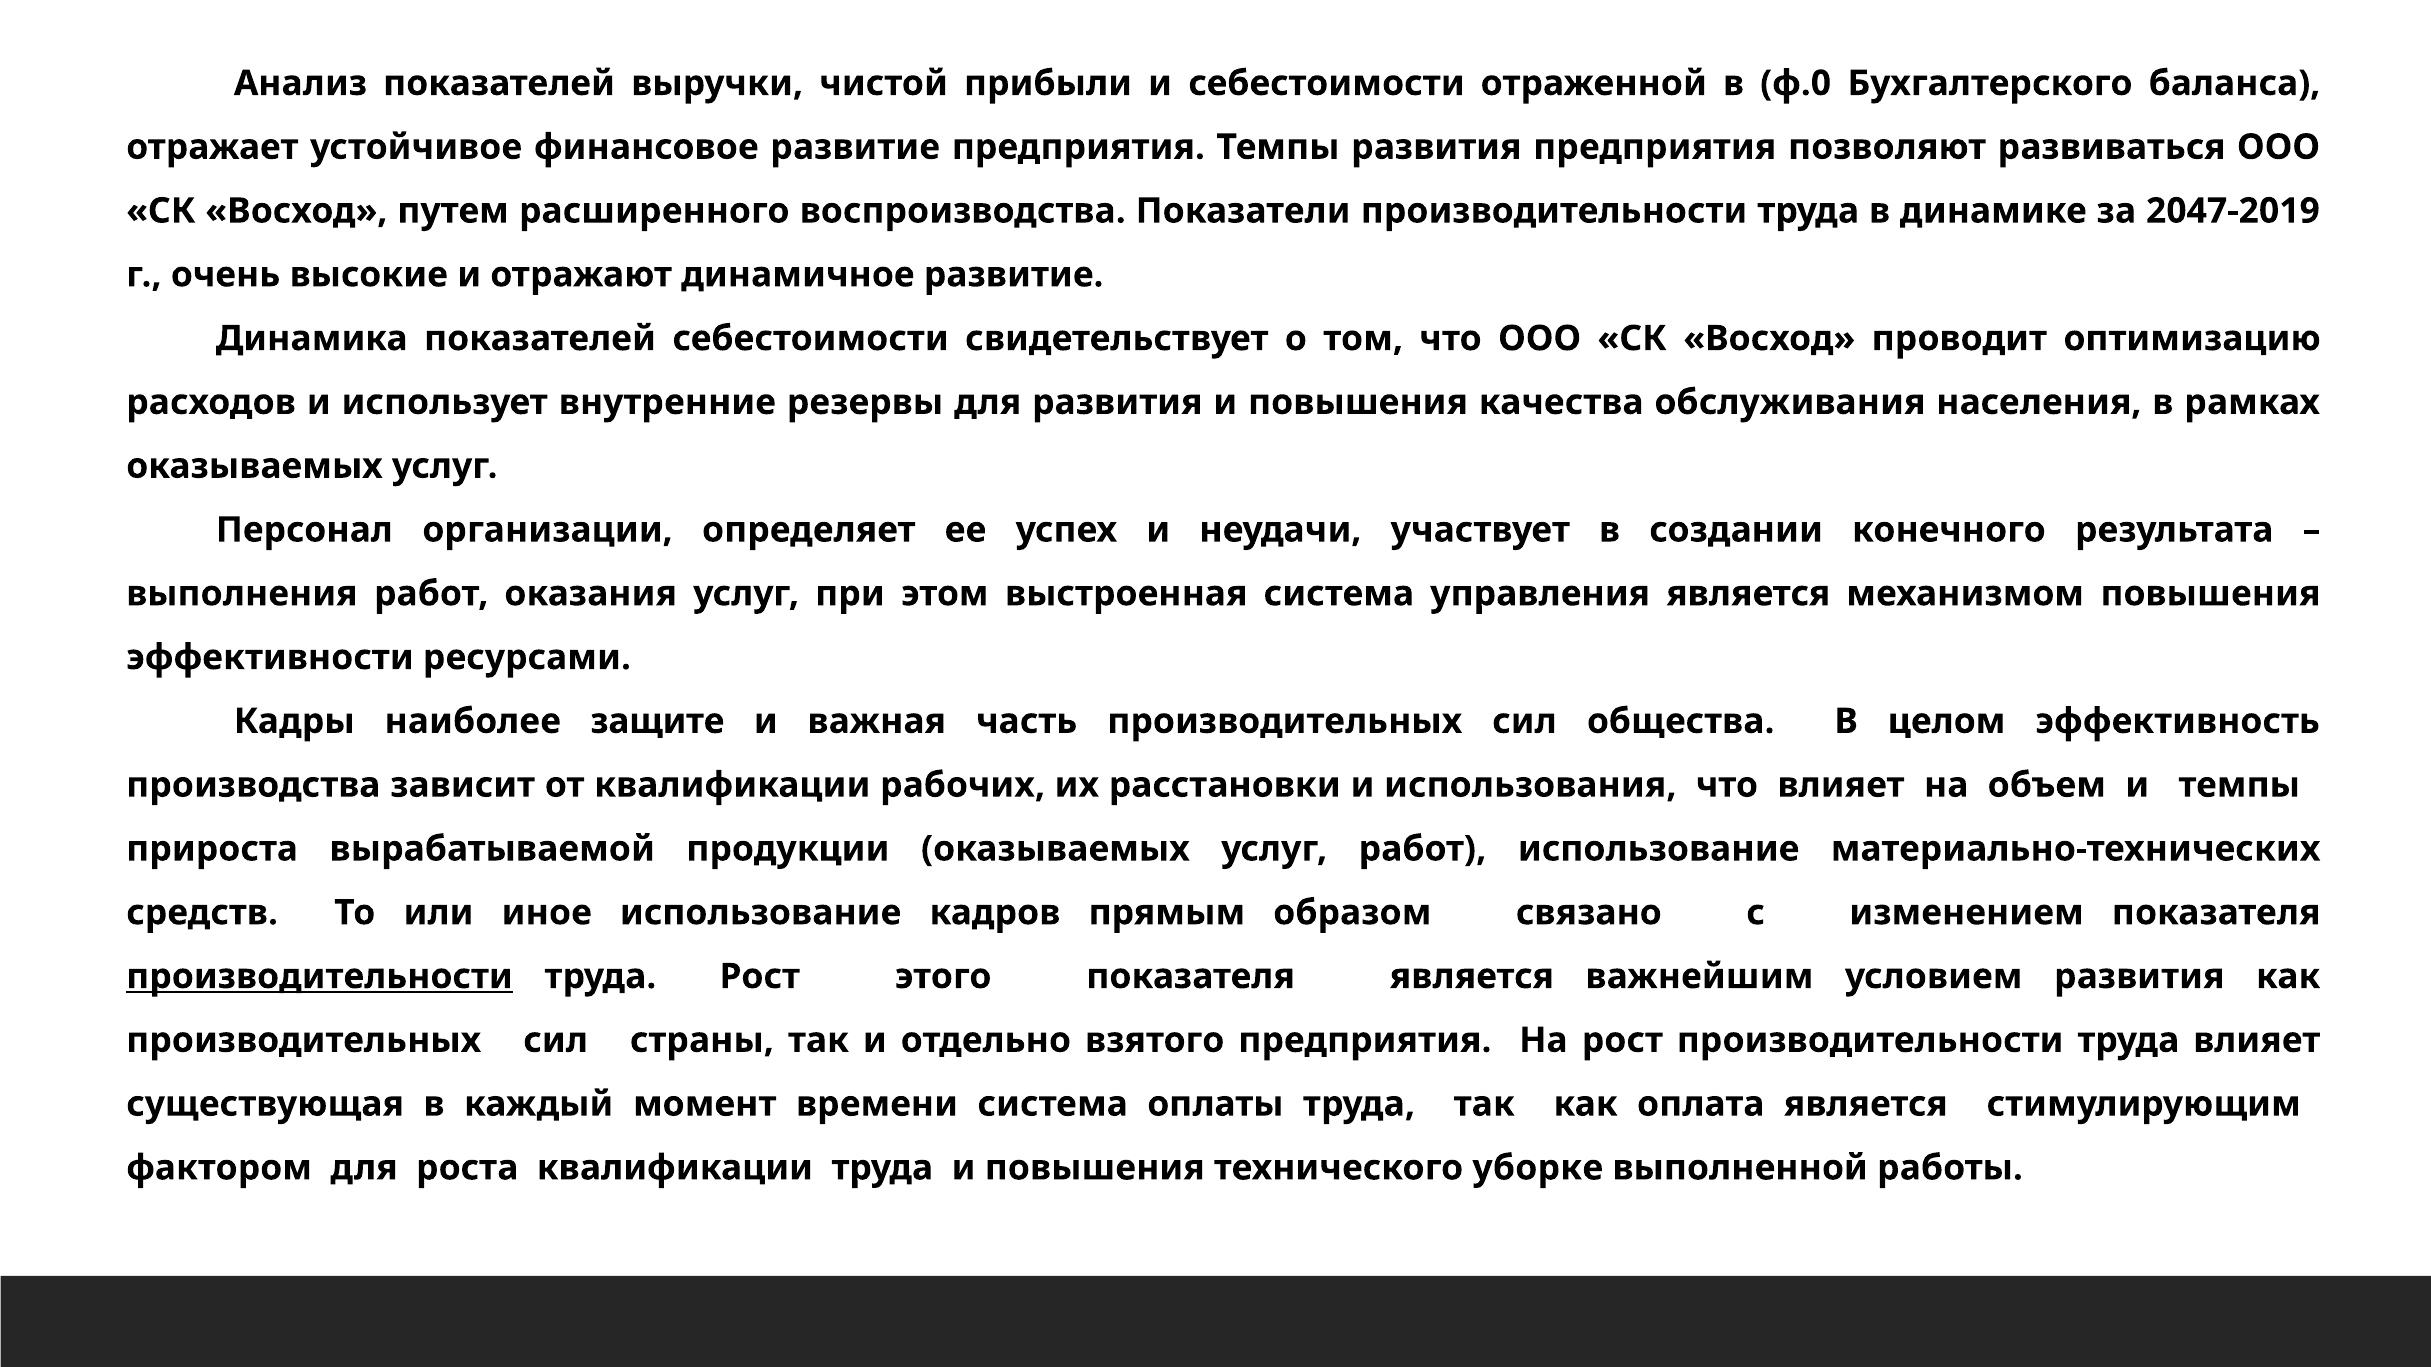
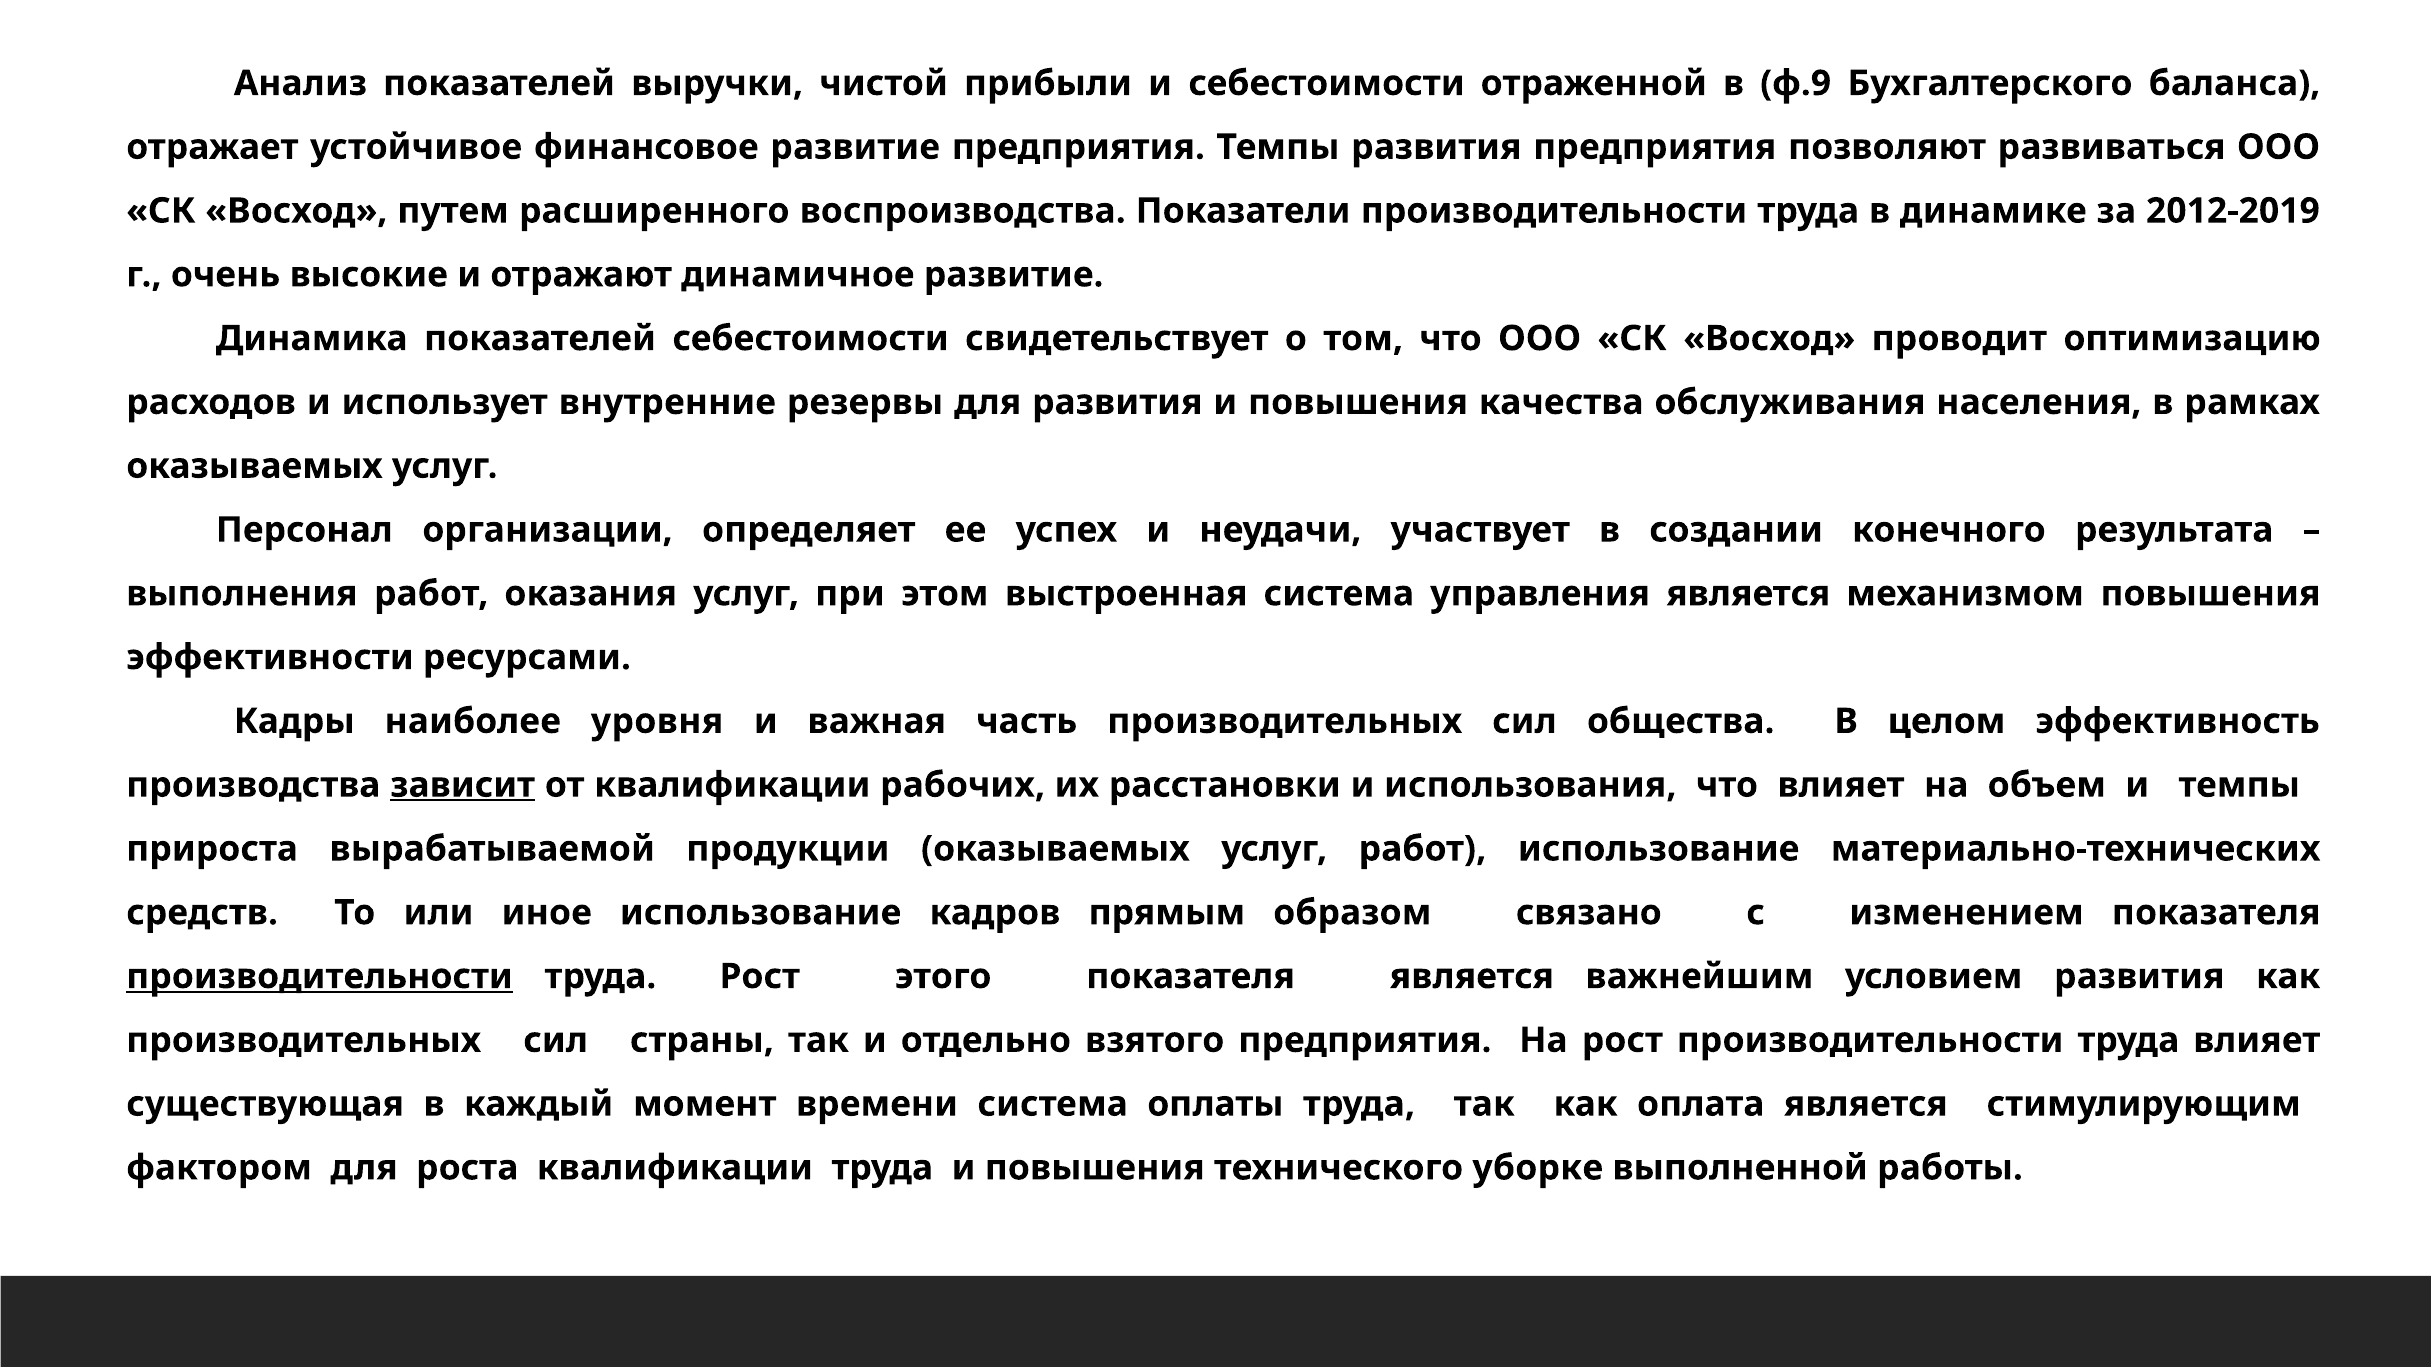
ф.0: ф.0 -> ф.9 (1796, 83)
2047-2019: 2047-2019 -> 2012-2019 (2233, 211)
защите: защите -> уровня (657, 721)
зависит underline: none -> present (463, 785)
